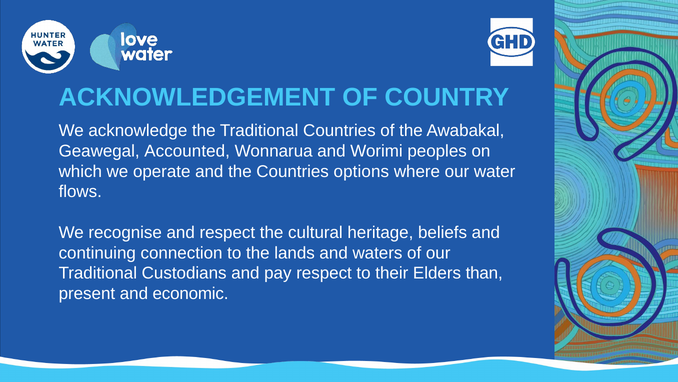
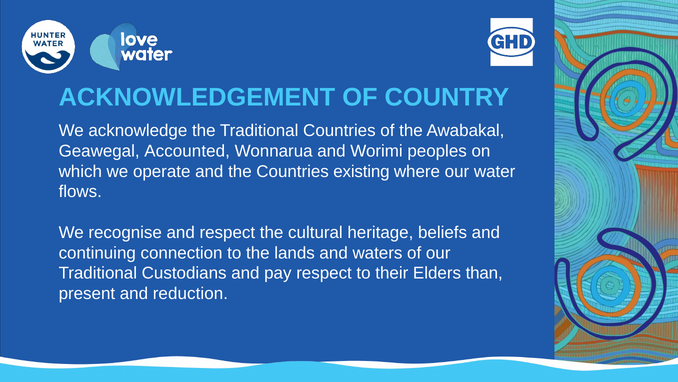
options: options -> existing (361, 171)
economic: economic -> reduction (190, 293)
